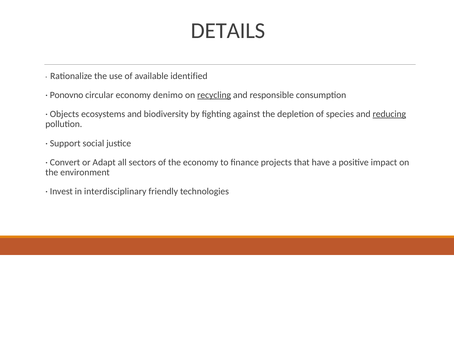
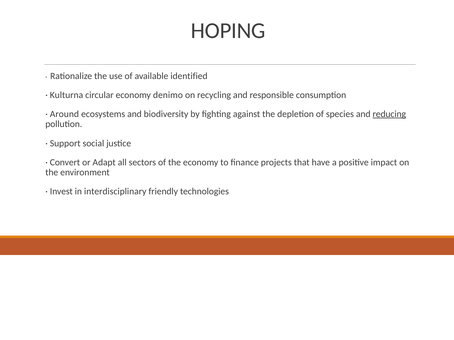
DETAILS: DETAILS -> HOPING (228, 31)
Ponovno: Ponovno -> Kulturna (67, 95)
recycling underline: present -> none (214, 95)
Objects: Objects -> Around (64, 114)
